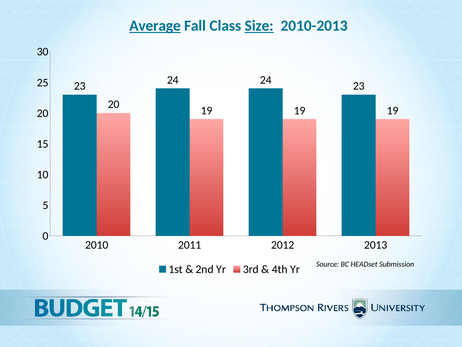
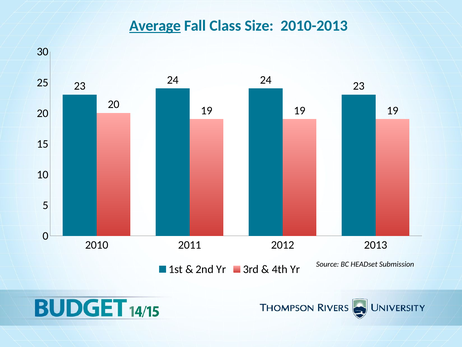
Size underline: present -> none (259, 26)
